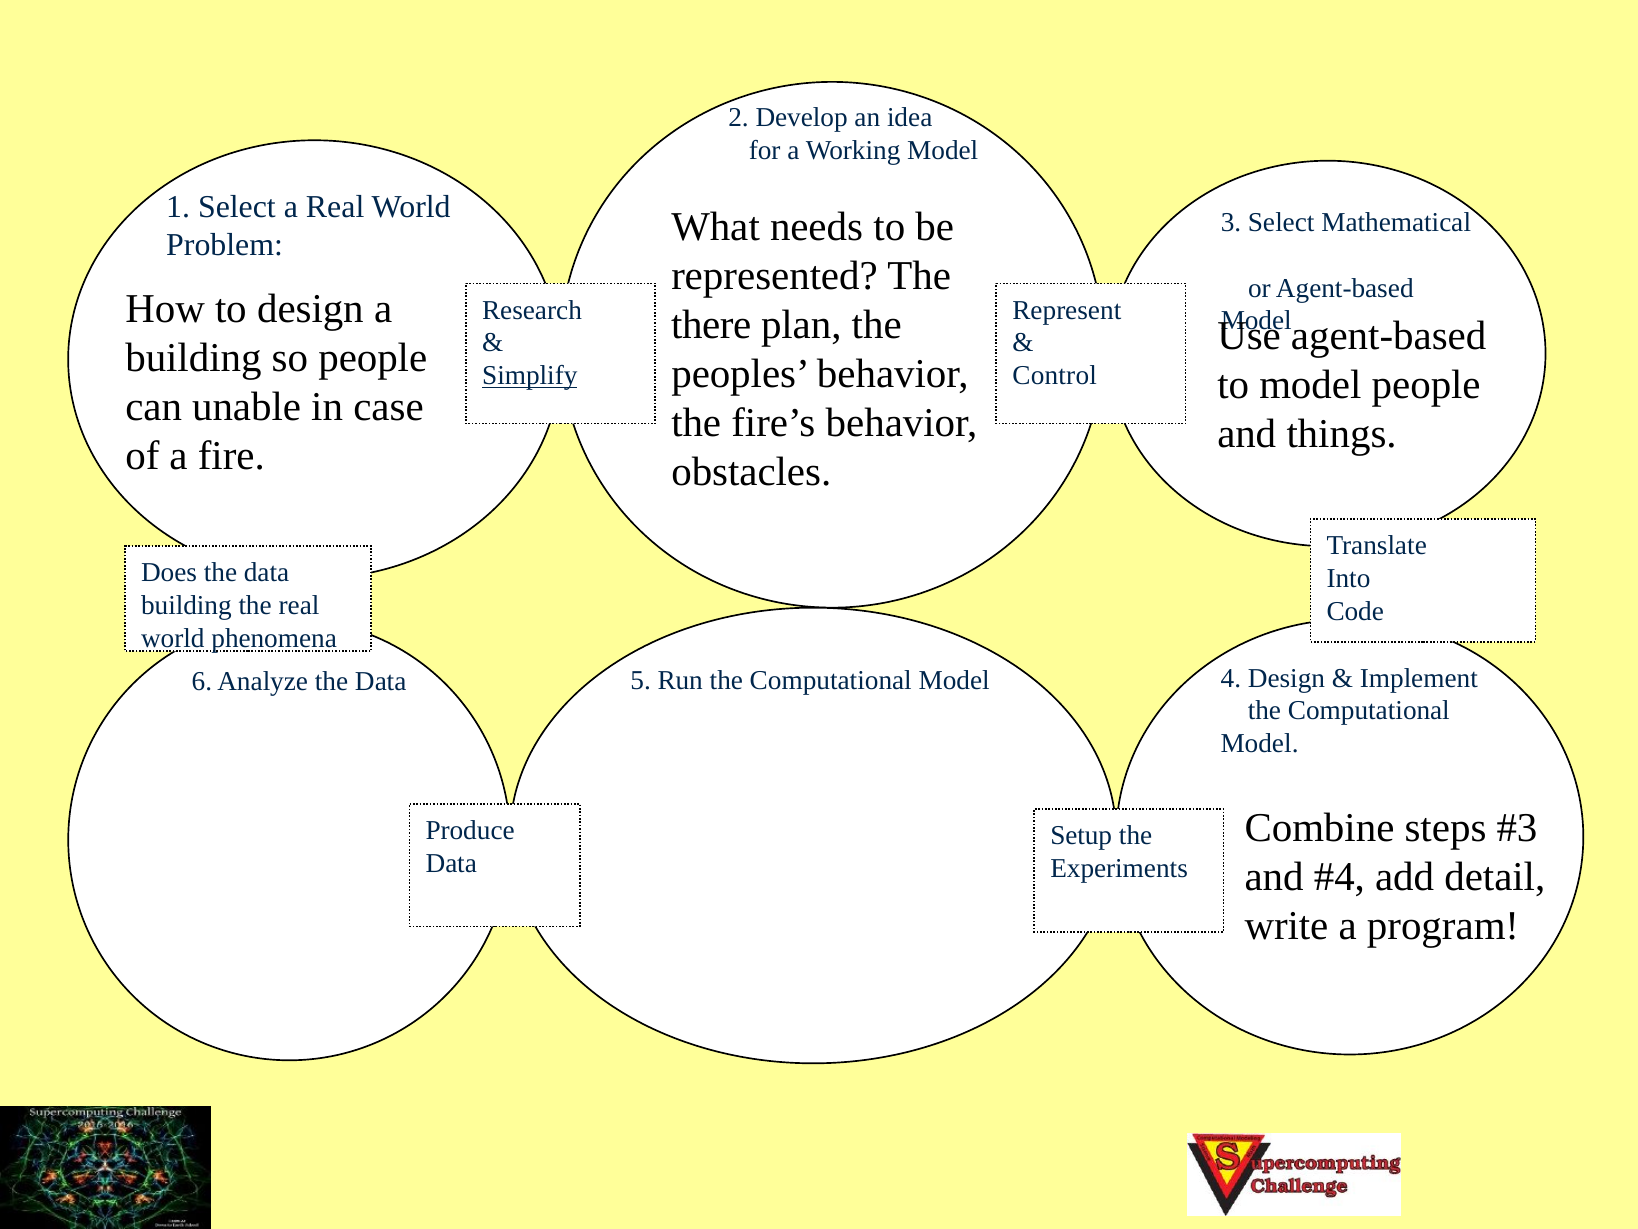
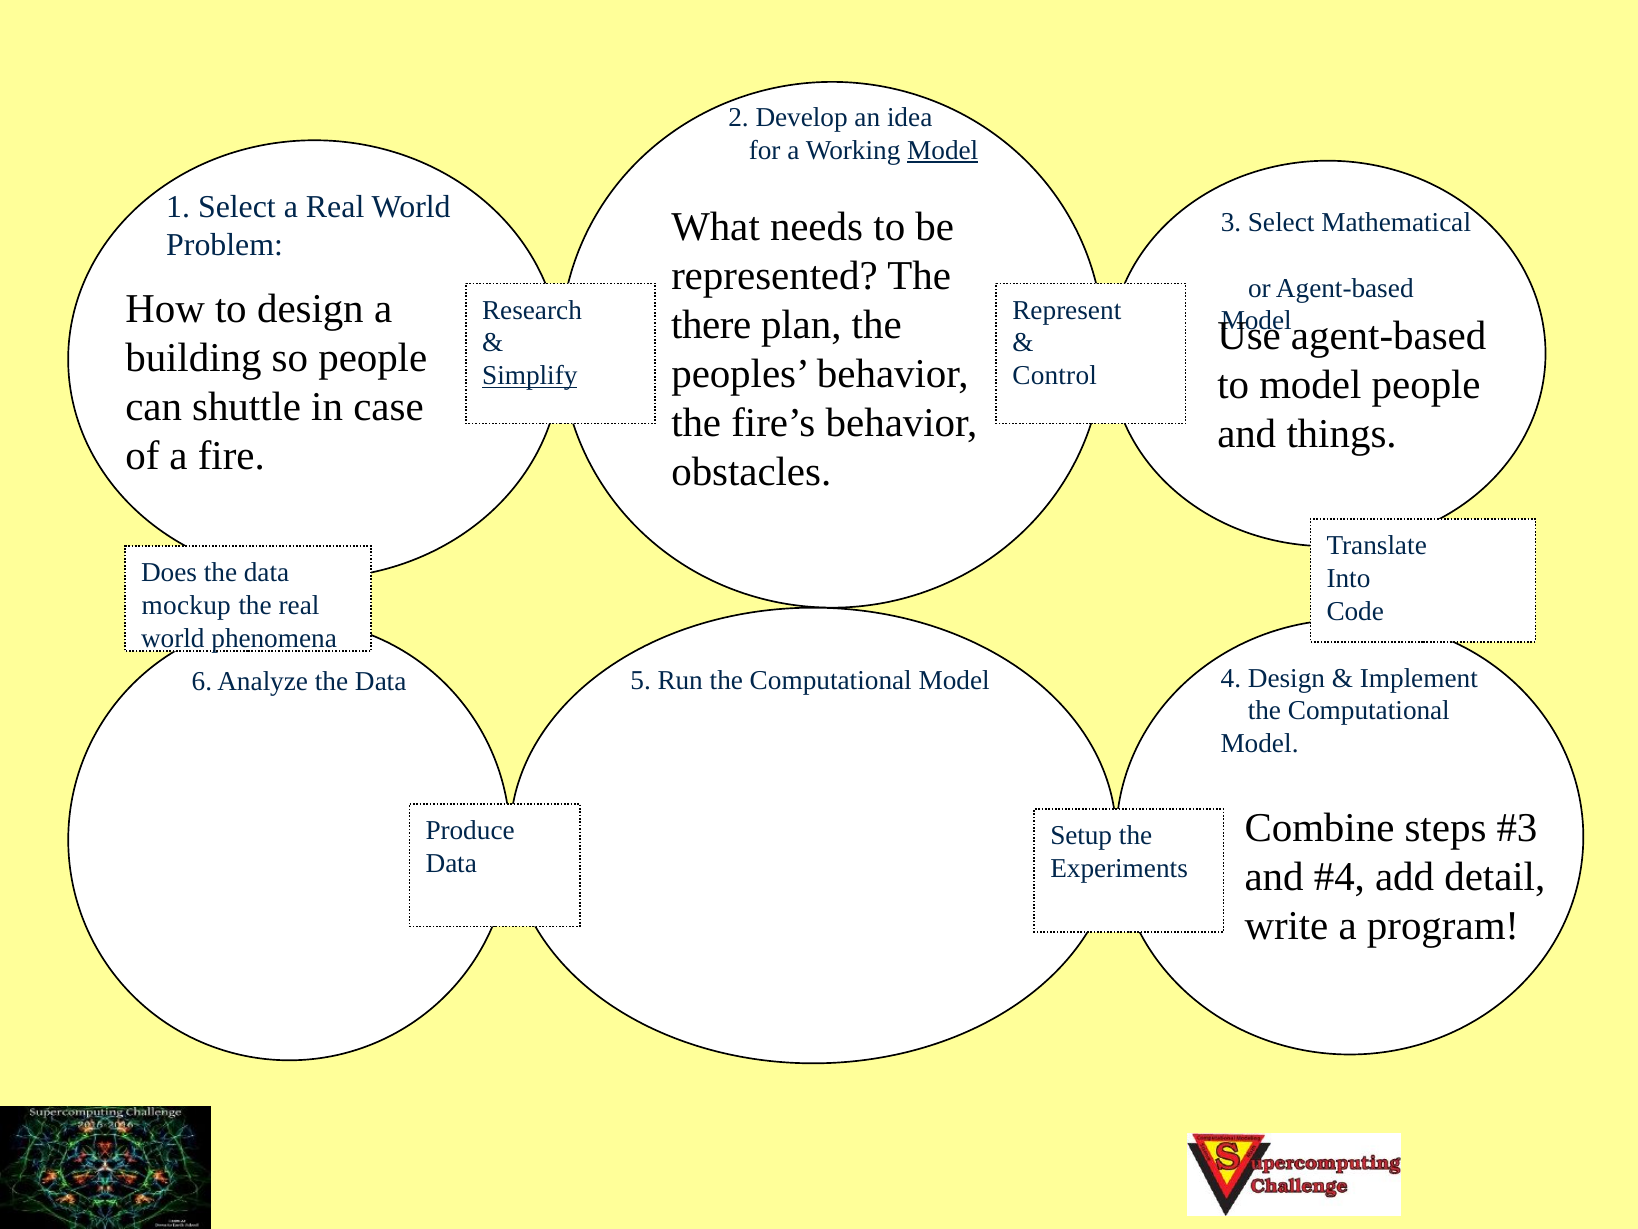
Model underline: none -> present (943, 150)
unable: unable -> shuttle (247, 407)
building: building -> mockup (186, 605)
